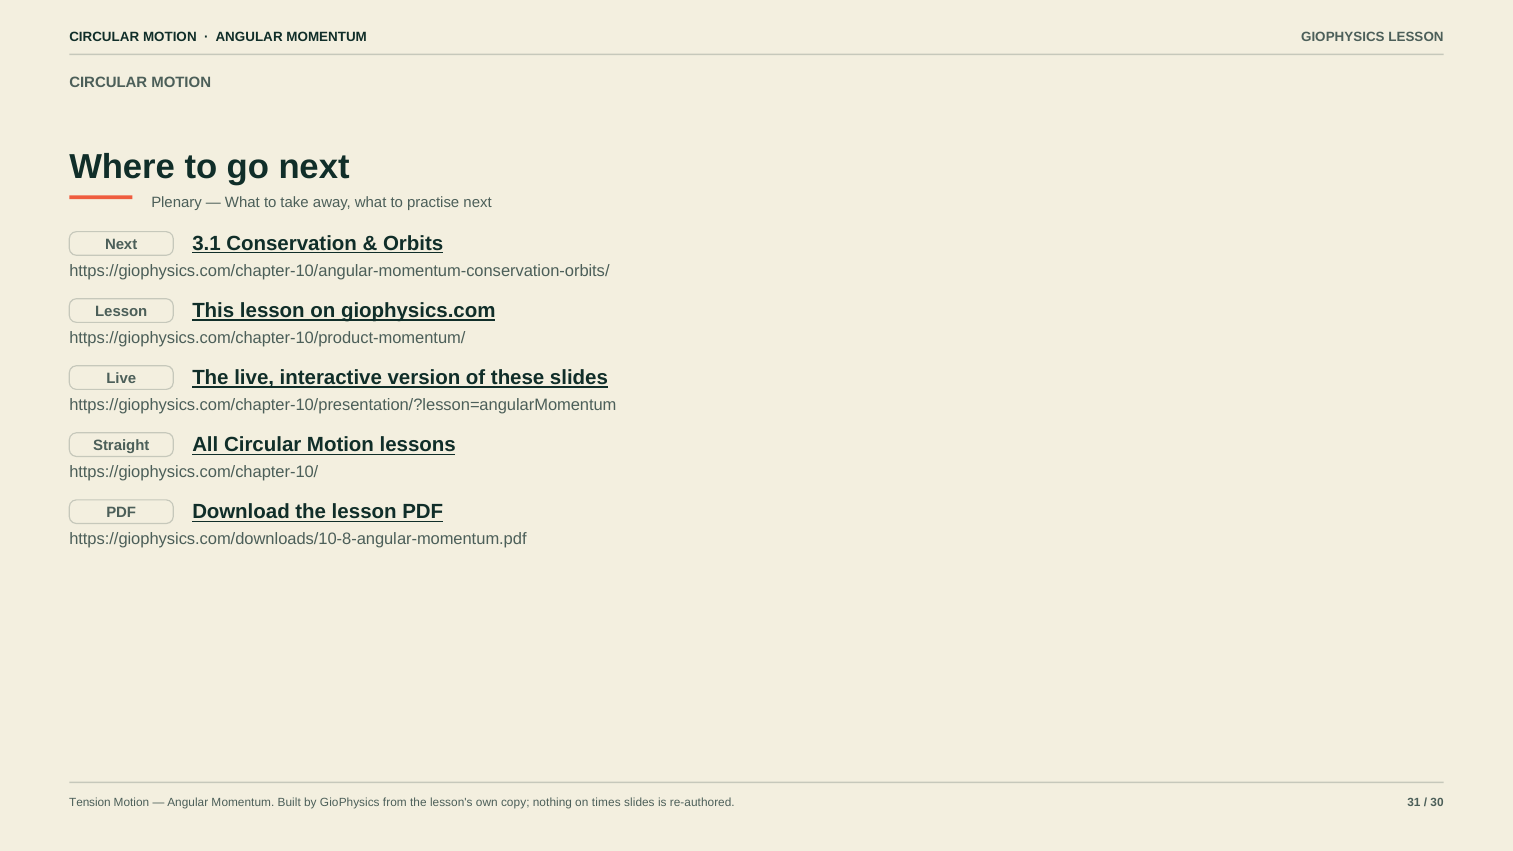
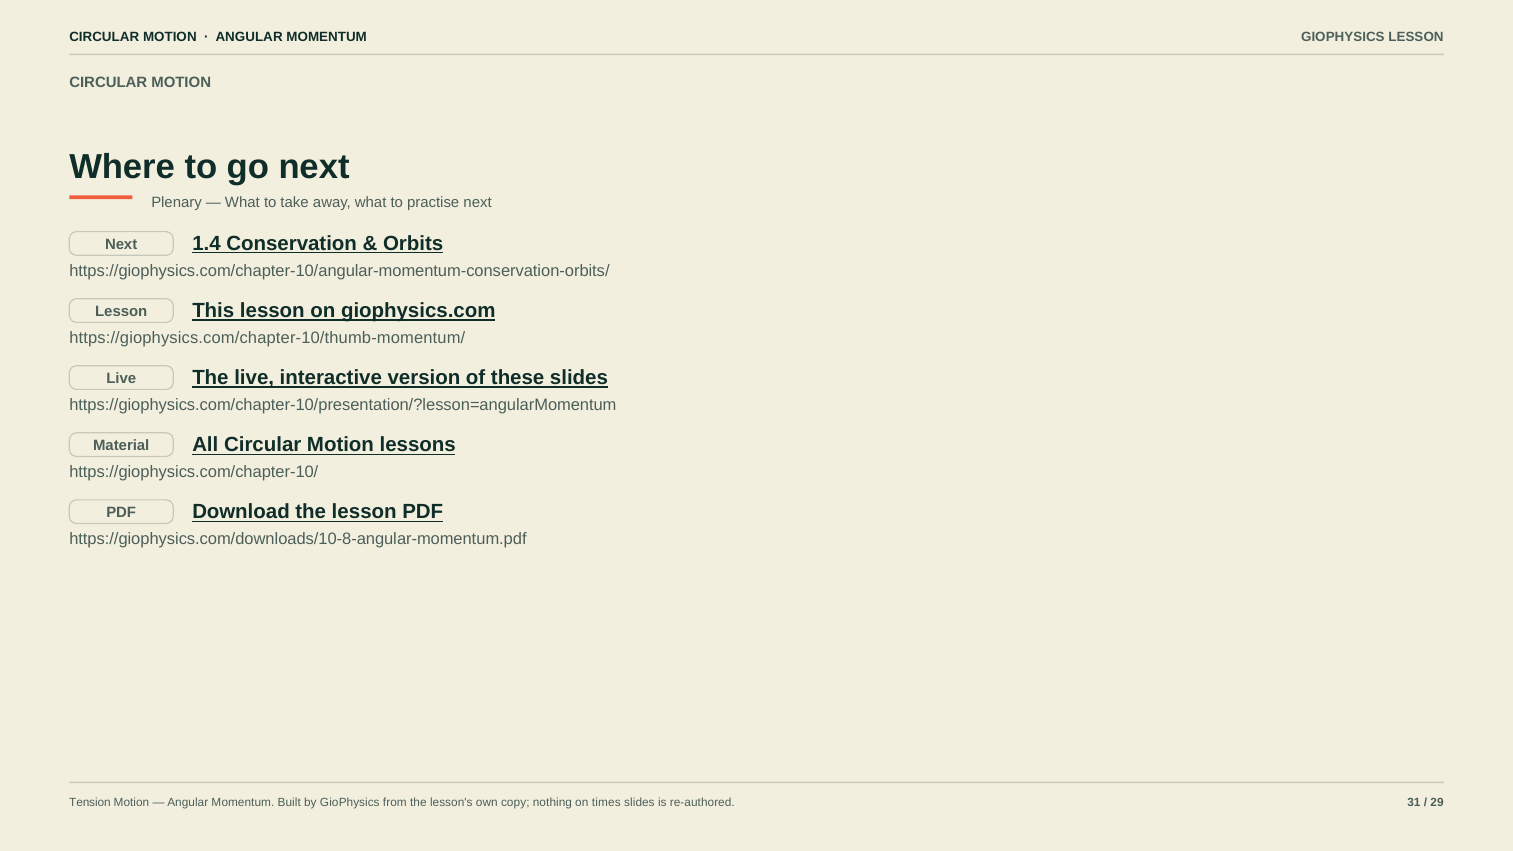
3.1: 3.1 -> 1.4 (207, 244)
https://giophysics.com/chapter-10/product-momentum/: https://giophysics.com/chapter-10/product-momentum/ -> https://giophysics.com/chapter-10/thumb-momentum/ (267, 338)
Straight: Straight -> Material (121, 446)
30: 30 -> 29 (1437, 802)
